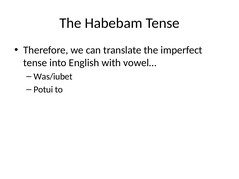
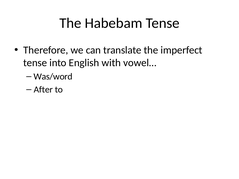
Was/iubet: Was/iubet -> Was/word (53, 77)
Potui: Potui -> After (43, 90)
